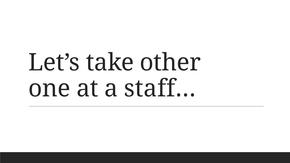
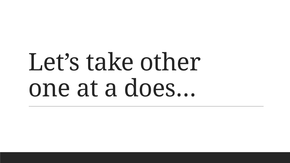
staff…: staff… -> does… (160, 89)
